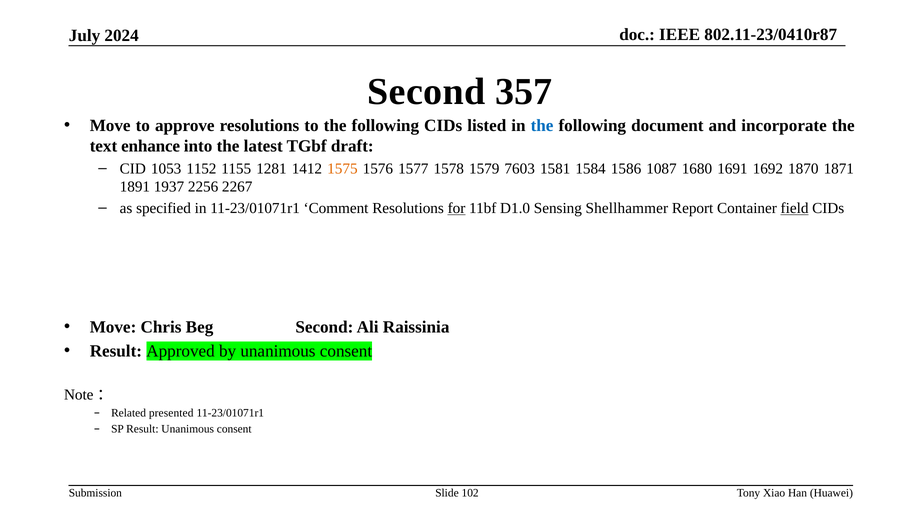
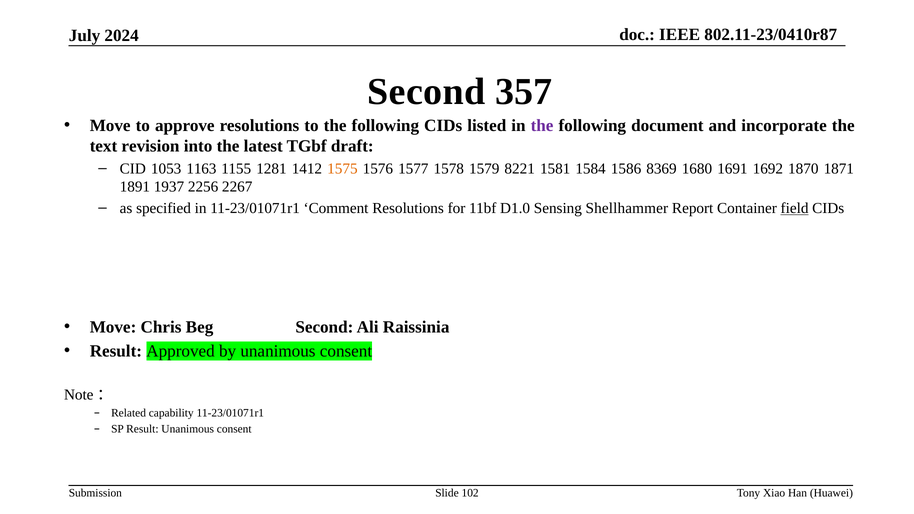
the colour: blue -> purple (542, 126)
enhance: enhance -> revision (151, 146)
1152: 1152 -> 1163 (201, 169)
7603: 7603 -> 8221 (520, 169)
1087: 1087 -> 8369 (661, 169)
for underline: present -> none (457, 208)
presented: presented -> capability (171, 413)
